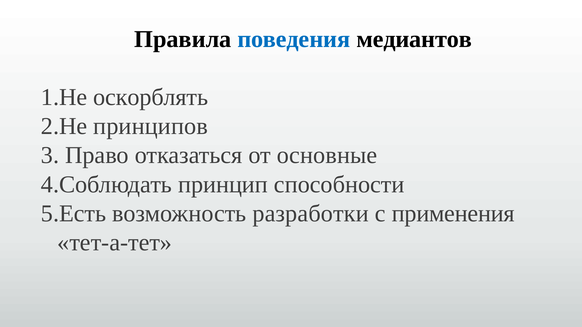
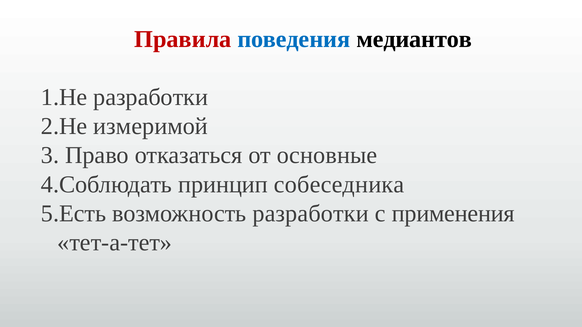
Правила colour: black -> red (183, 39)
оскорблять: оскорблять -> разработки (151, 97)
принципов: принципов -> измеримой (151, 126)
способности: способности -> собеседника (339, 185)
